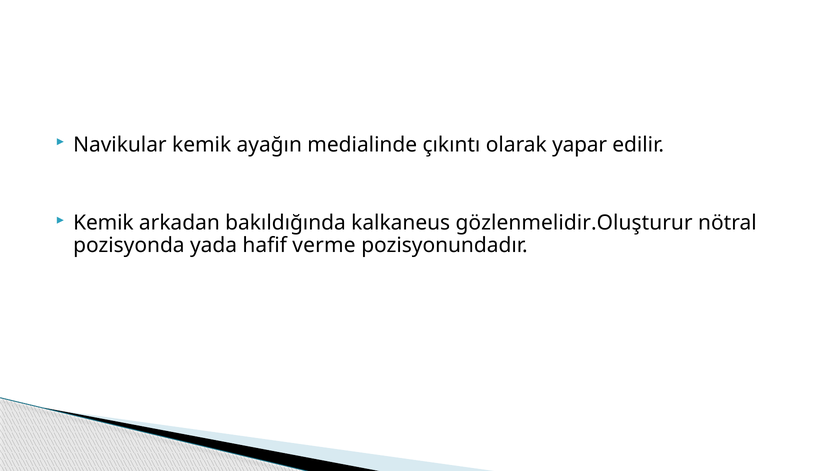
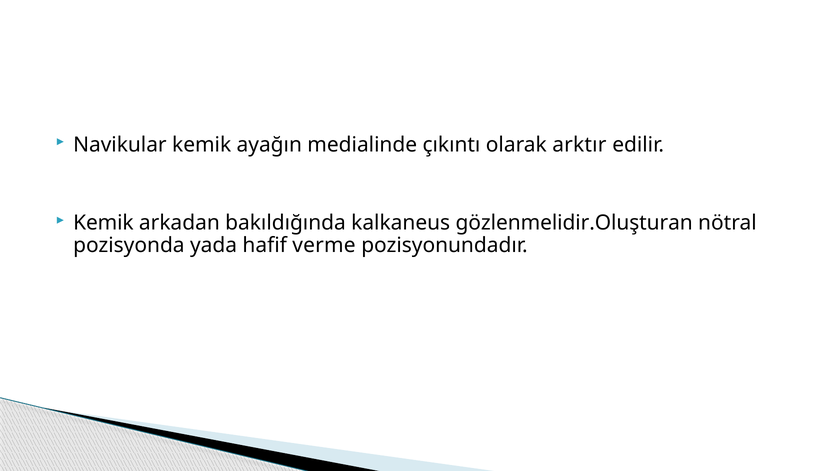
yapar: yapar -> arktır (579, 145)
gözlenmelidir.Oluşturur: gözlenmelidir.Oluşturur -> gözlenmelidir.Oluşturan (574, 223)
